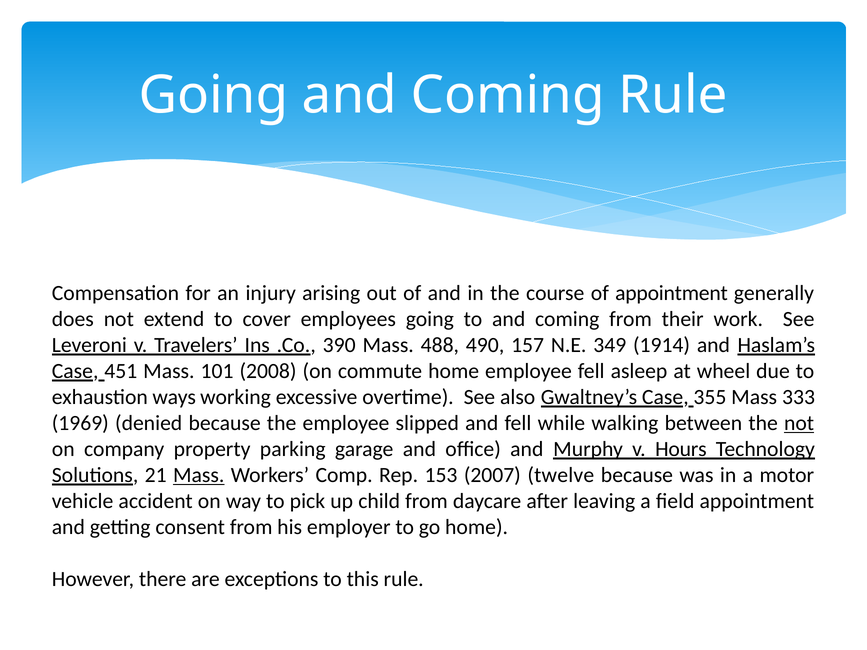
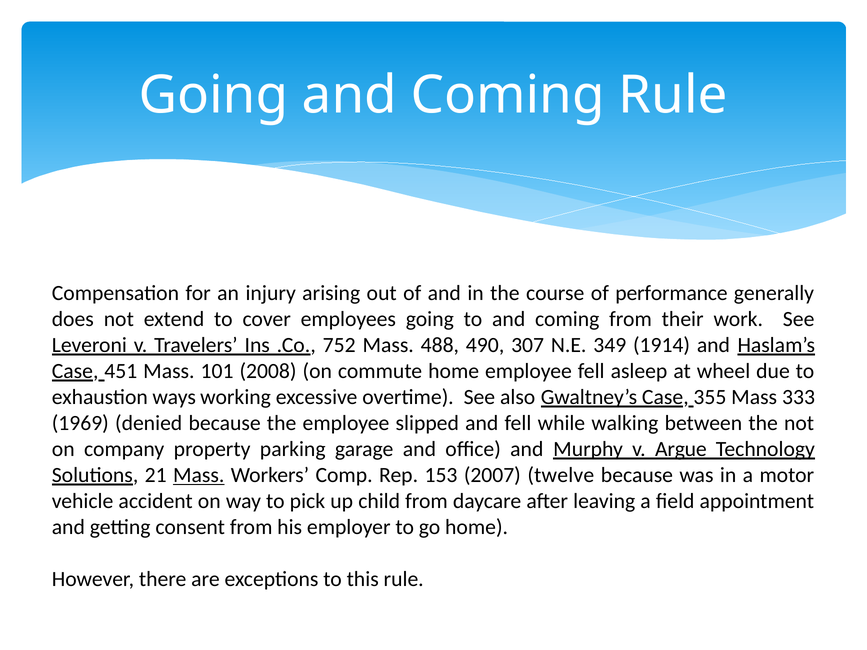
of appointment: appointment -> performance (671, 293)
390: 390 -> 752 (339, 345)
157: 157 -> 307 (528, 345)
not underline: present -> none (799, 423)
Hours: Hours -> Argue (681, 449)
